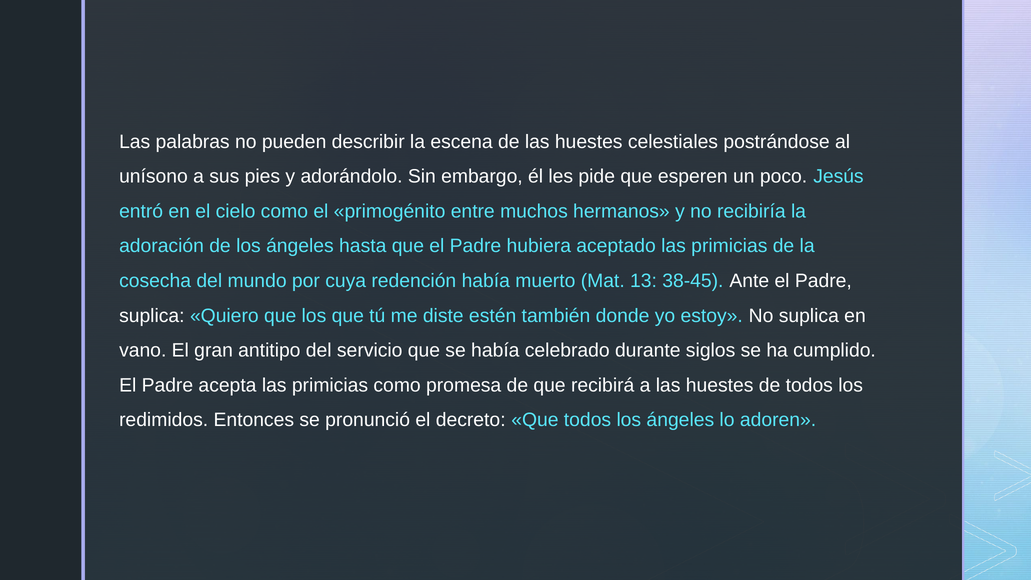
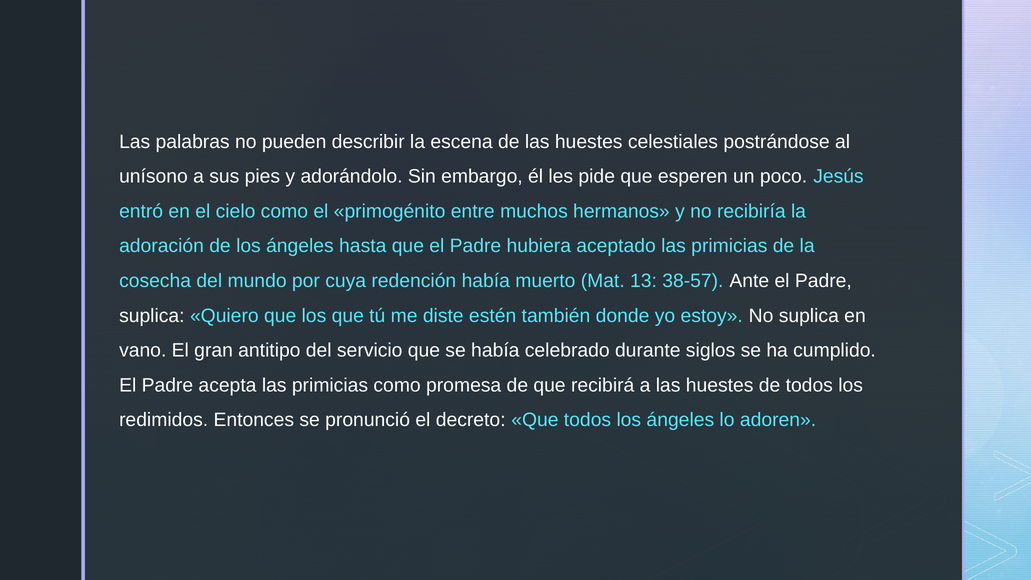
38-45: 38-45 -> 38-57 (693, 281)
